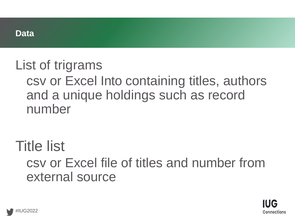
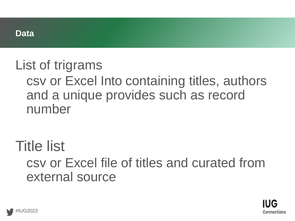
holdings: holdings -> provides (131, 95)
and number: number -> curated (214, 163)
